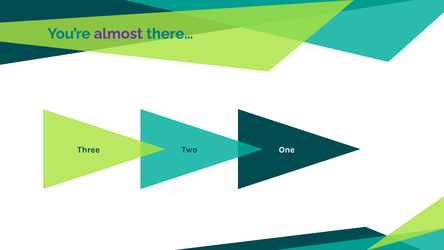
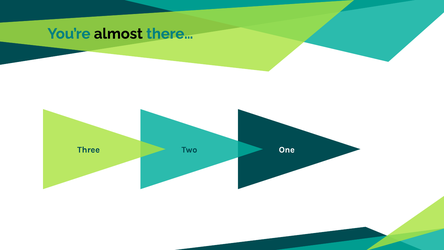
almost colour: purple -> black (118, 34)
